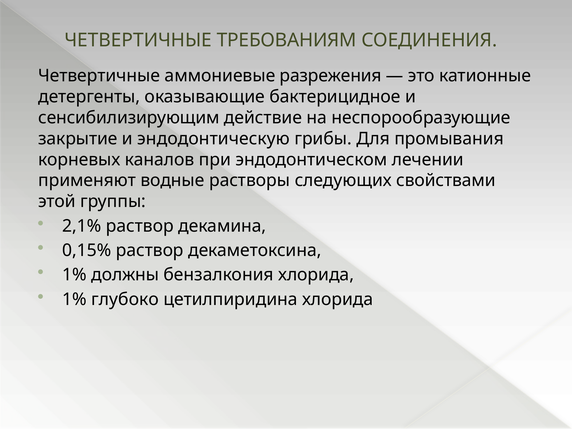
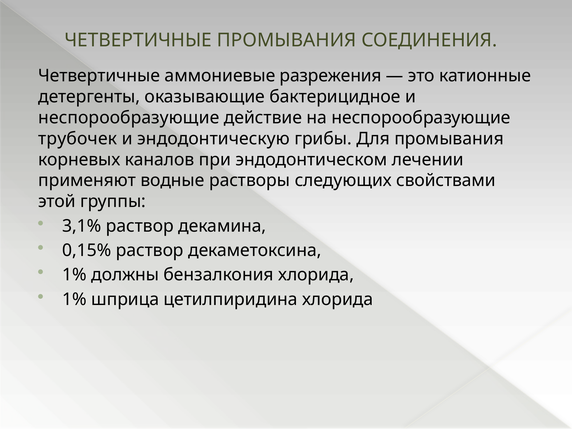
ЧЕТВЕРТИЧНЫЕ ТРЕБОВАНИЯМ: ТРЕБОВАНИЯМ -> ПРОМЫВАНИЯ (287, 40)
сенсибилизирующим: сенсибилизирующим -> неспорообразующие (129, 118)
закрытие: закрытие -> трубочек (78, 139)
2,1%: 2,1% -> 3,1% (82, 226)
глубоко: глубоко -> шприца (125, 299)
